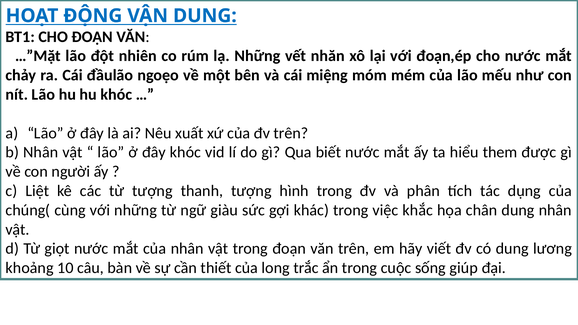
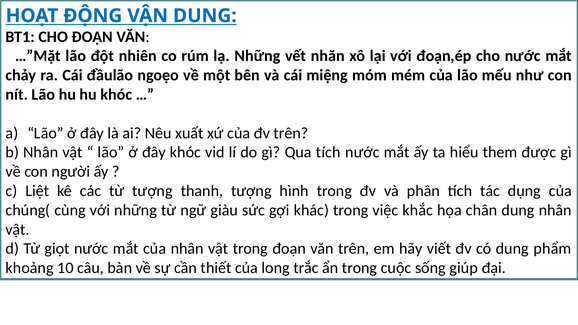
Qua biết: biết -> tích (328, 152)
lương: lương -> phẩm (553, 249)
